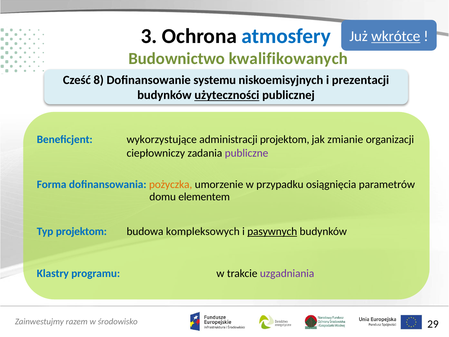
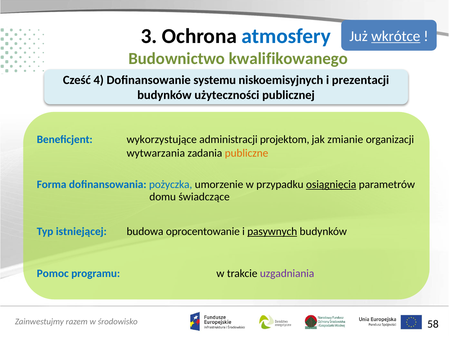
kwalifikowanych: kwalifikowanych -> kwalifikowanego (288, 59)
8: 8 -> 4 (99, 80)
użyteczności underline: present -> none (227, 95)
ciepłowniczy: ciepłowniczy -> wytwarzania (156, 153)
publiczne colour: purple -> orange (247, 153)
pożyczka colour: orange -> blue (171, 184)
osiągnięcia underline: none -> present (331, 184)
elementem: elementem -> świadczące (204, 197)
Typ projektom: projektom -> istniejącej (81, 231)
kompleksowych: kompleksowych -> oprocentowanie (203, 231)
Klastry: Klastry -> Pomoc (53, 273)
29: 29 -> 58 (433, 324)
